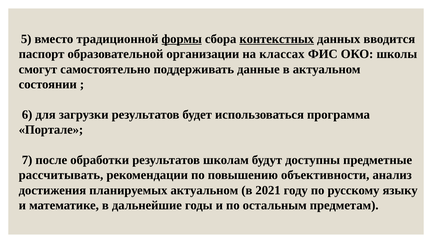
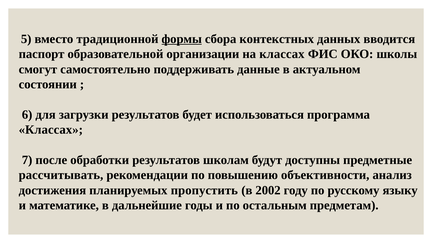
контекстных underline: present -> none (277, 39)
Портале: Портале -> Классах (51, 130)
планируемых актуальном: актуальном -> пропустить (204, 190)
2021: 2021 -> 2002 (268, 190)
